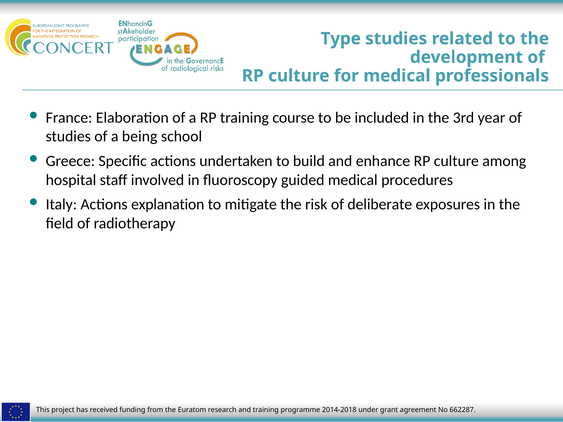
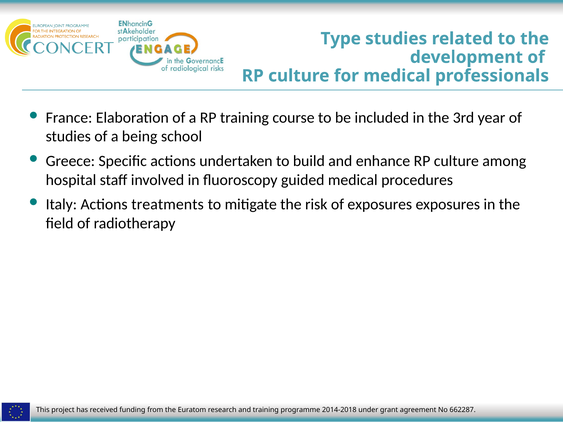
explanation: explanation -> treatments (168, 205)
of deliberate: deliberate -> exposures (380, 205)
